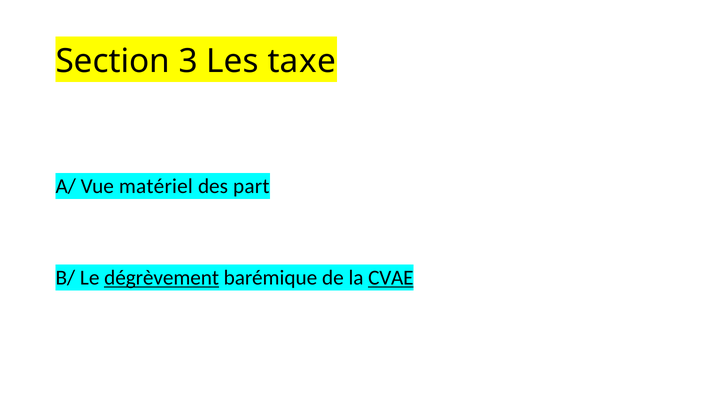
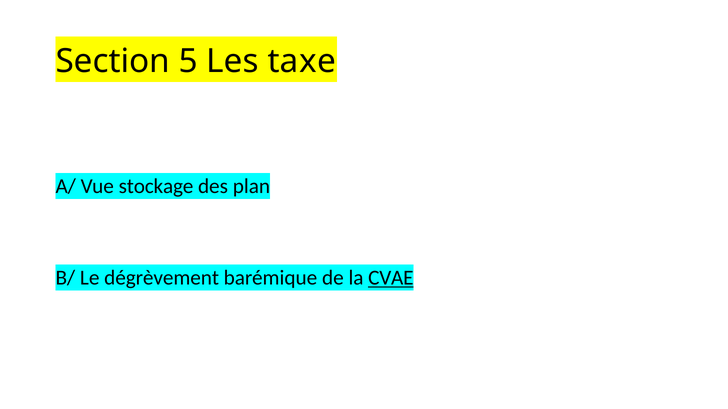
3: 3 -> 5 (188, 61)
matériel: matériel -> stockage (156, 187)
part: part -> plan (251, 187)
dégrèvement underline: present -> none (162, 278)
